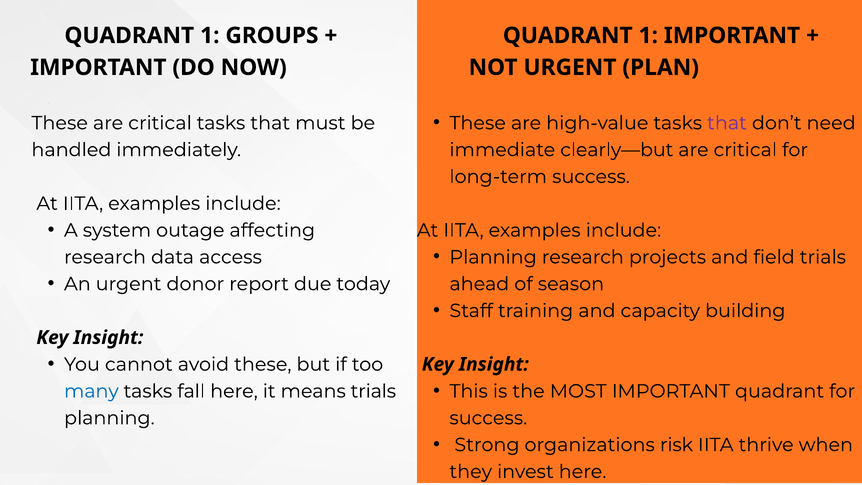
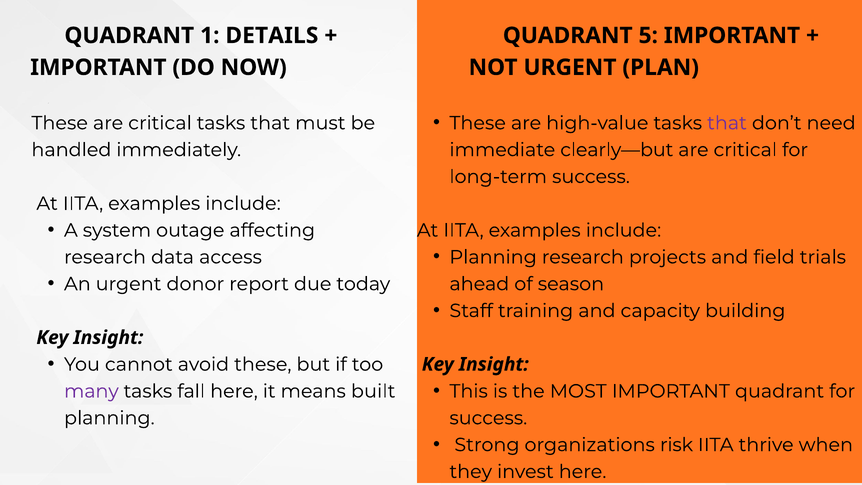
1: 1 -> 5 (648, 36)
GROUPS: GROUPS -> DETAILS (272, 36)
many colour: blue -> purple (91, 391)
means trials: trials -> built (373, 391)
